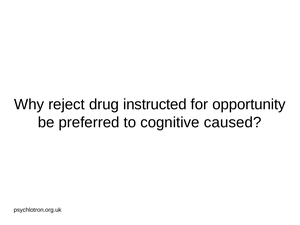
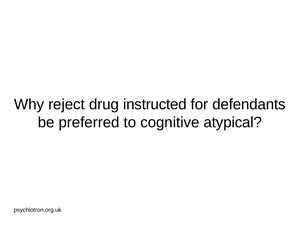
opportunity: opportunity -> defendants (249, 105)
caused: caused -> atypical (233, 123)
